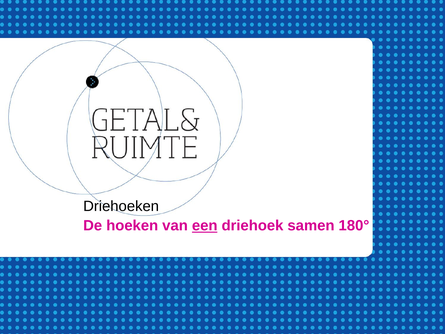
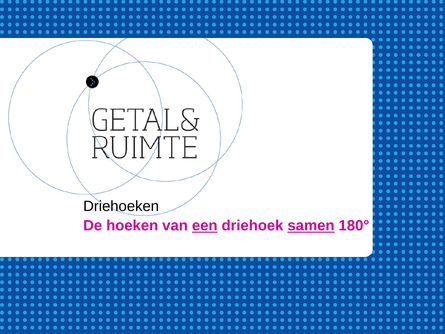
samen underline: none -> present (311, 226)
